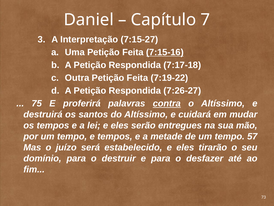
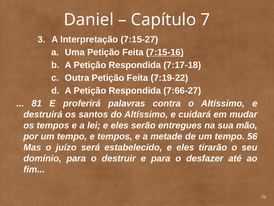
7:26-27: 7:26-27 -> 7:66-27 (182, 90)
75: 75 -> 81 (37, 103)
contra underline: present -> none (167, 103)
57: 57 -> 56 (252, 136)
